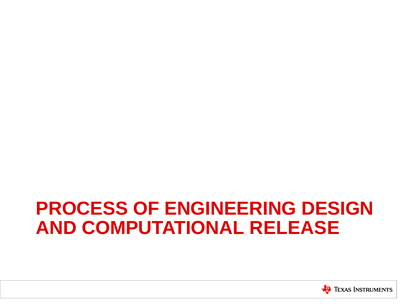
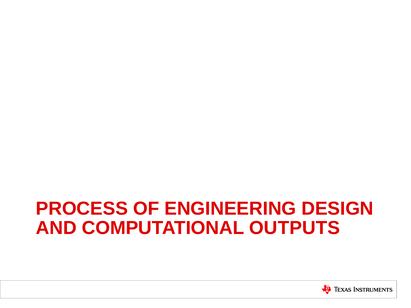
RELEASE: RELEASE -> OUTPUTS (295, 228)
